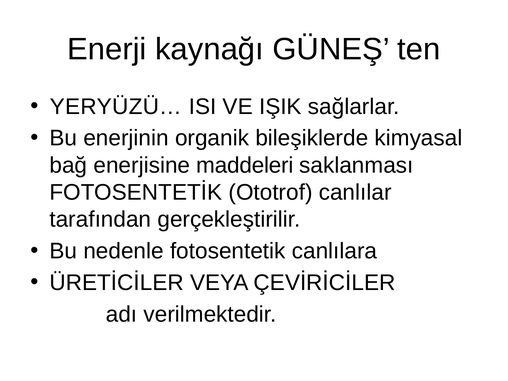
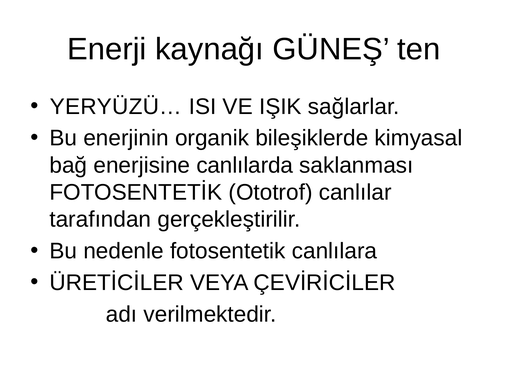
maddeleri: maddeleri -> canlılarda (245, 165)
